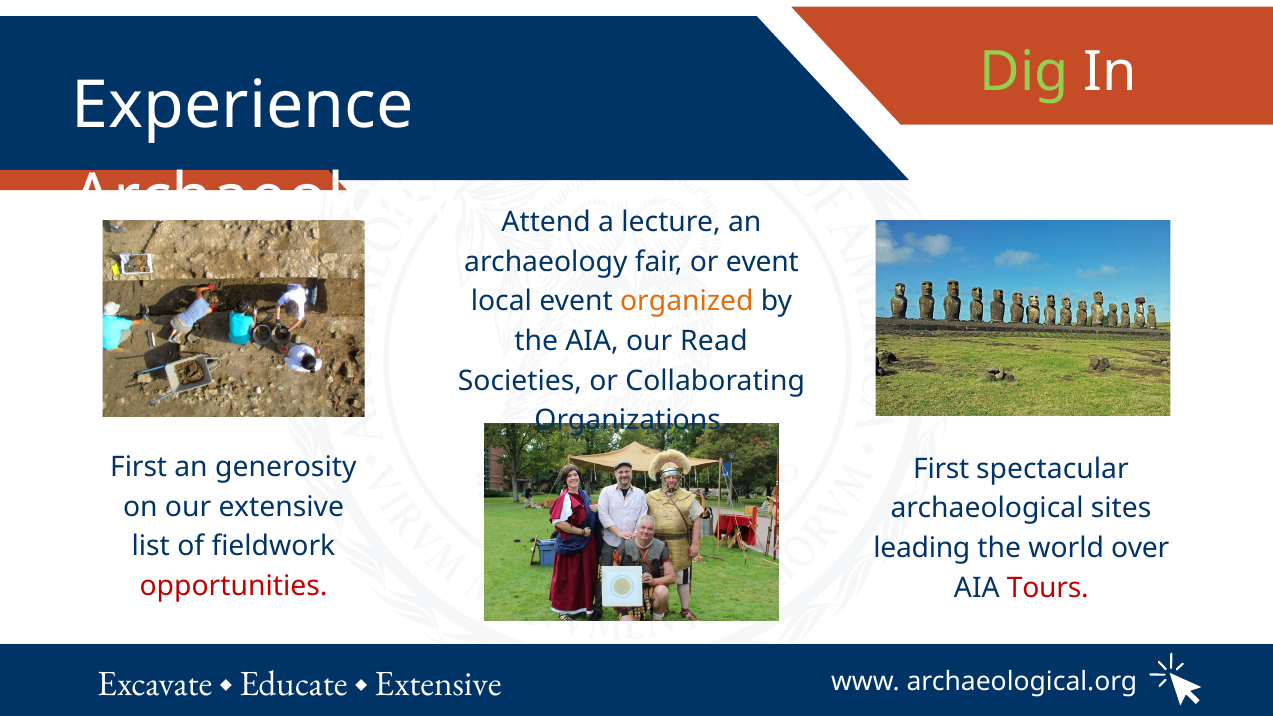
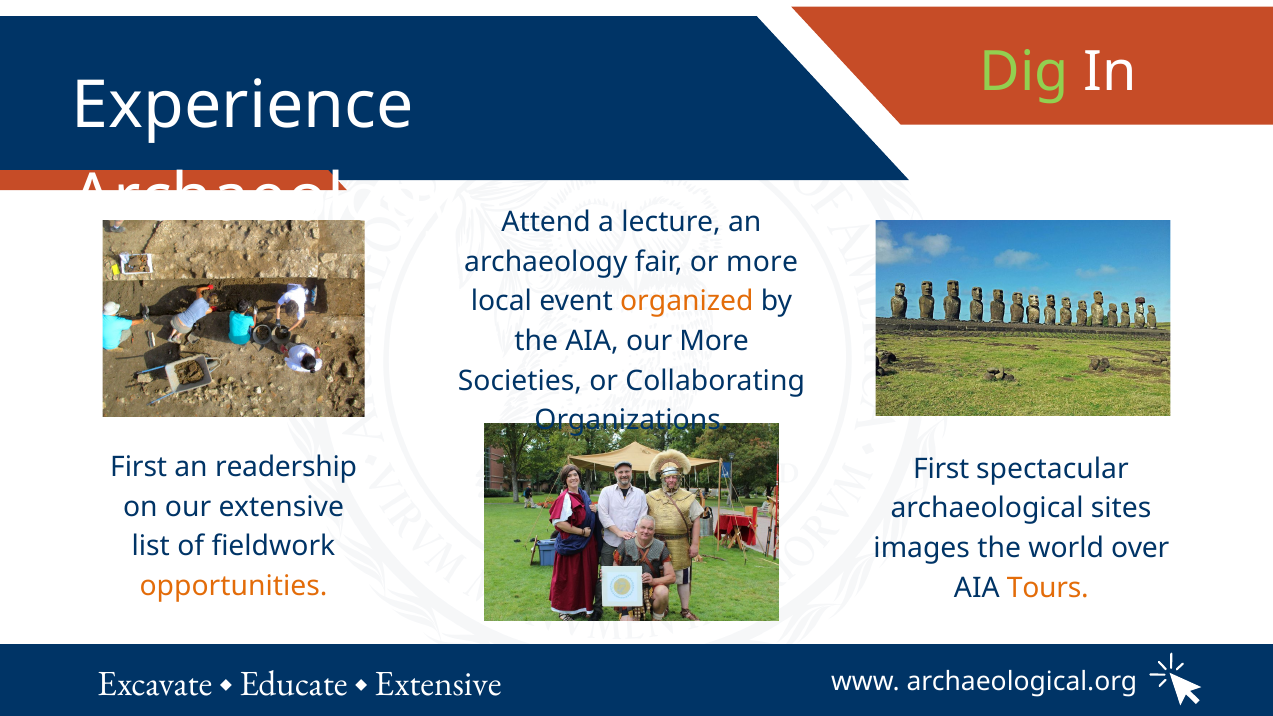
or event: event -> more (762, 262)
our Read: Read -> More (714, 341)
generosity: generosity -> readership (286, 467)
leading: leading -> images (922, 548)
opportunities colour: red -> orange (234, 586)
Tours colour: red -> orange (1048, 588)
